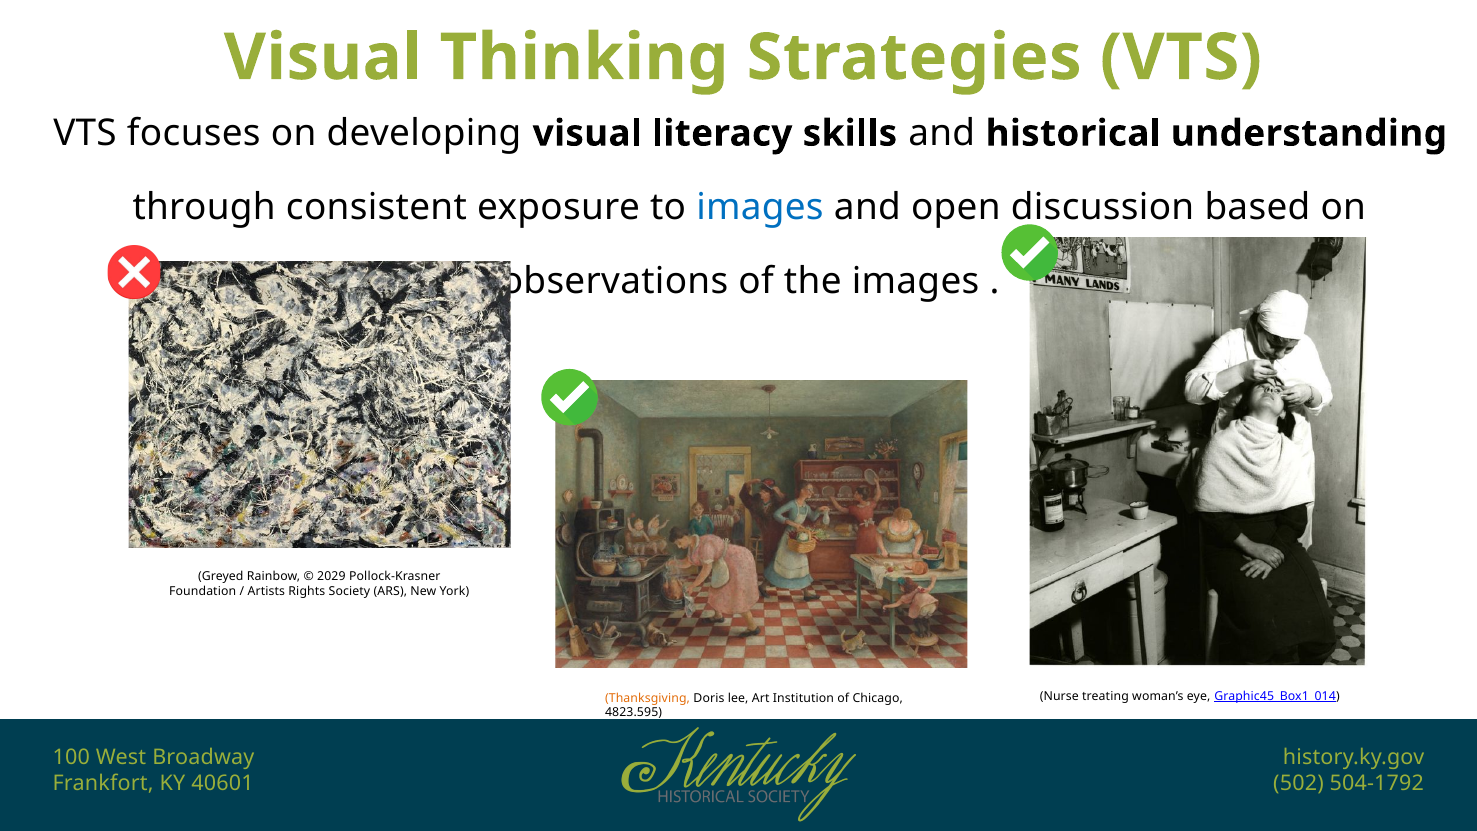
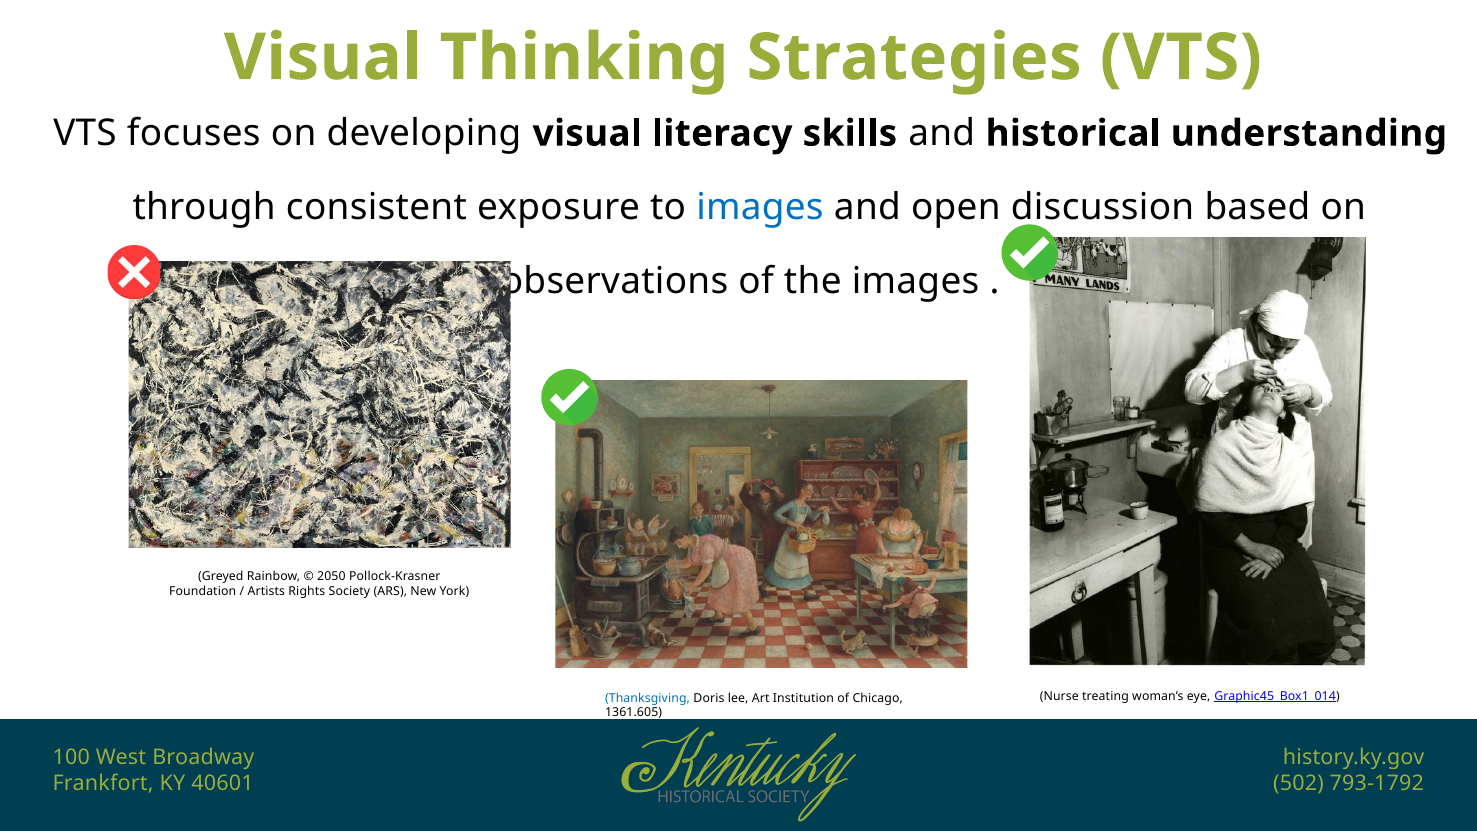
2029: 2029 -> 2050 (331, 577)
Thanksgiving colour: orange -> blue (648, 698)
4823.595: 4823.595 -> 1361.605 (634, 713)
504-1792: 504-1792 -> 793-1792 (1377, 783)
